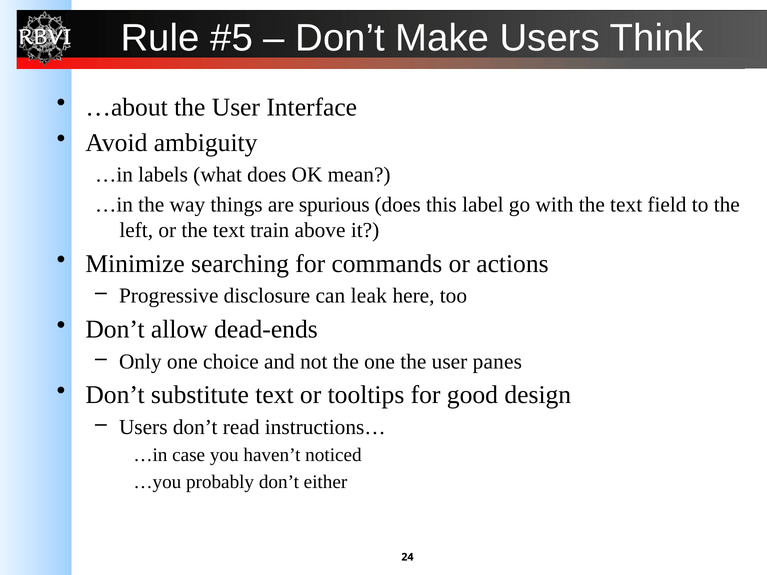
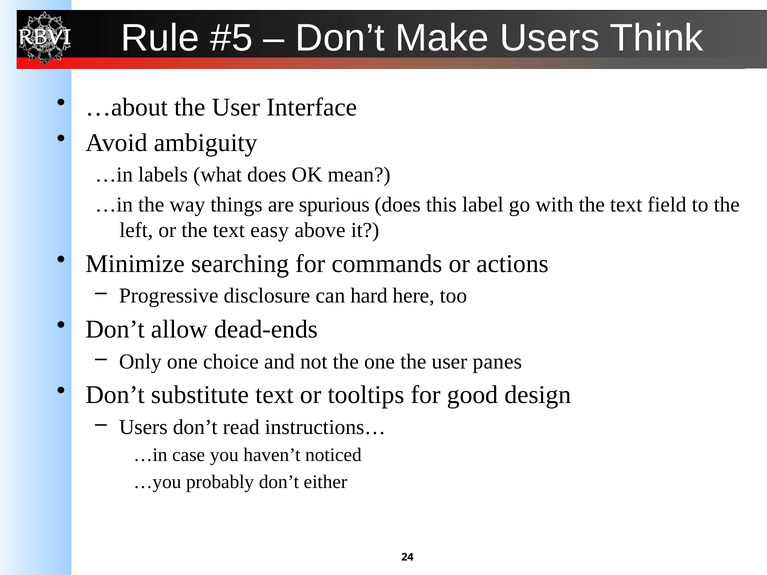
train: train -> easy (270, 230)
leak: leak -> hard (369, 296)
